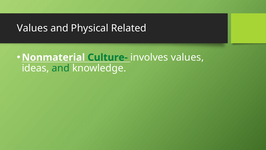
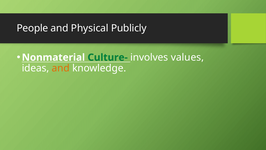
Values: Values -> People (32, 28)
Related: Related -> Publicly (129, 28)
and colour: green -> orange (61, 68)
